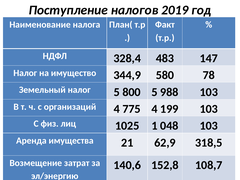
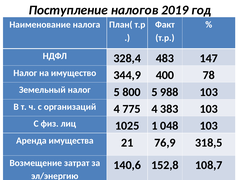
580: 580 -> 400 (165, 75)
199: 199 -> 383 (169, 109)
62,9: 62,9 -> 76,9 (165, 143)
